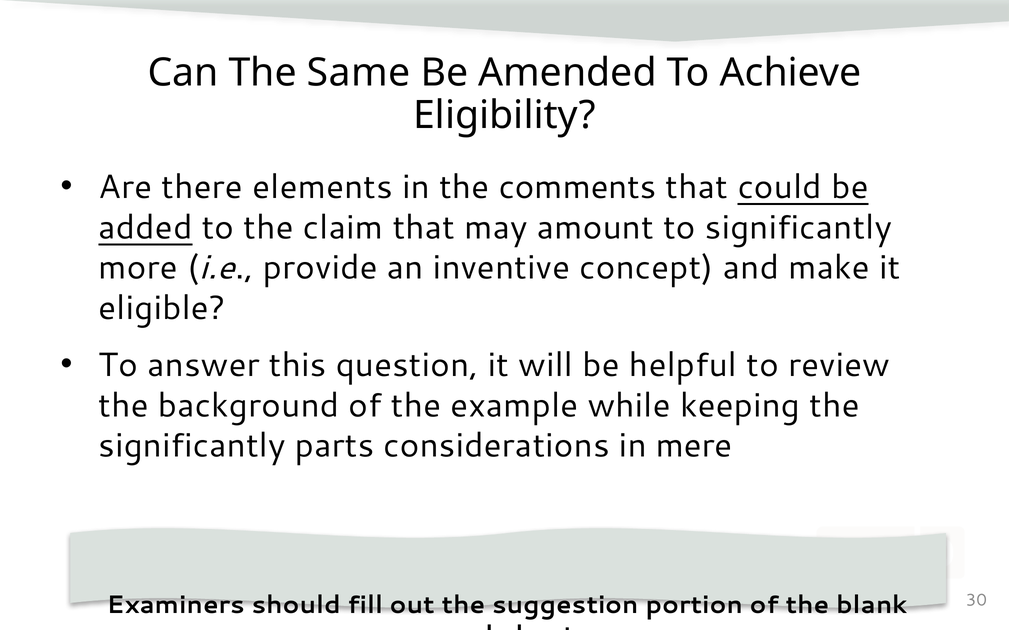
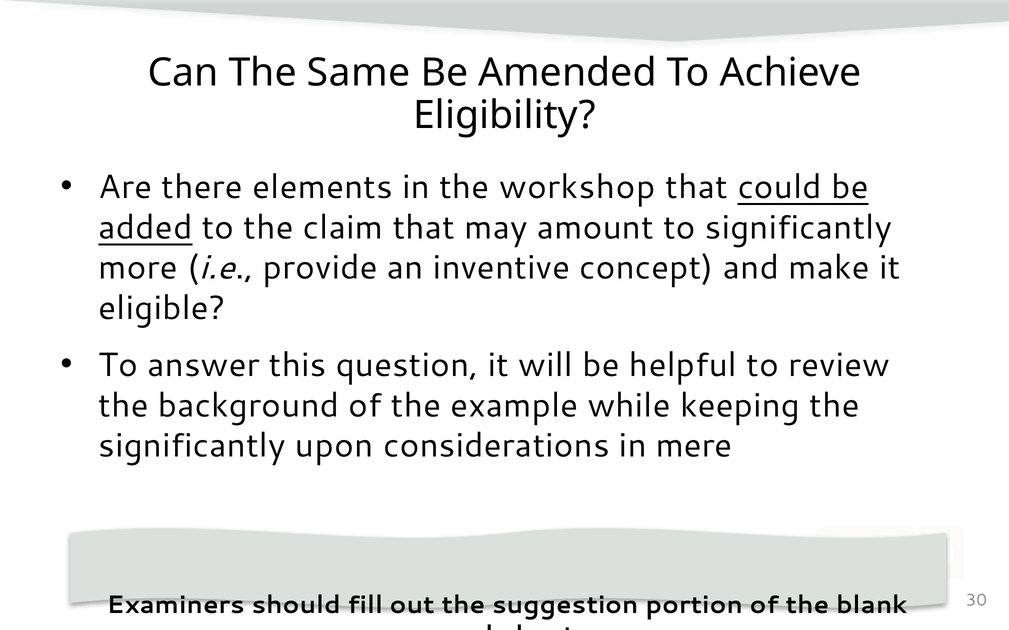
comments: comments -> workshop (577, 187)
parts: parts -> upon (334, 446)
